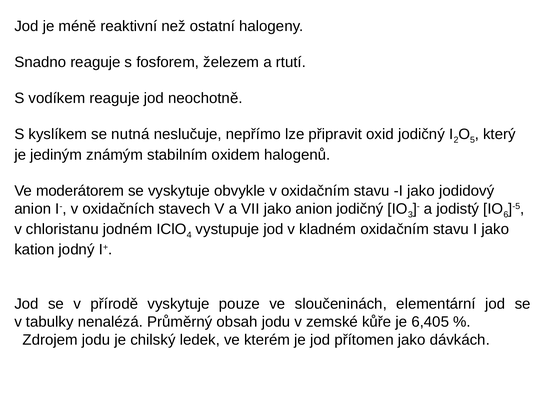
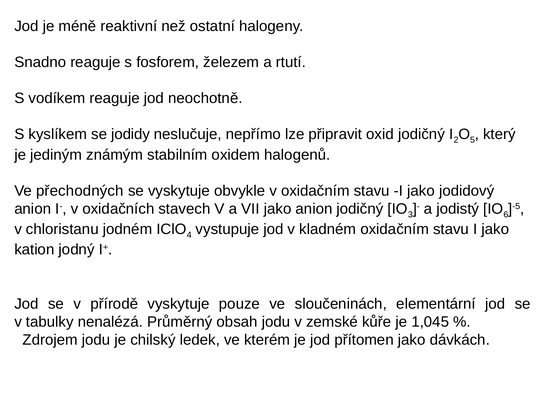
nutná: nutná -> jodidy (131, 135)
moderátorem: moderátorem -> přechodných (80, 191)
6,405: 6,405 -> 1,045 (430, 322)
